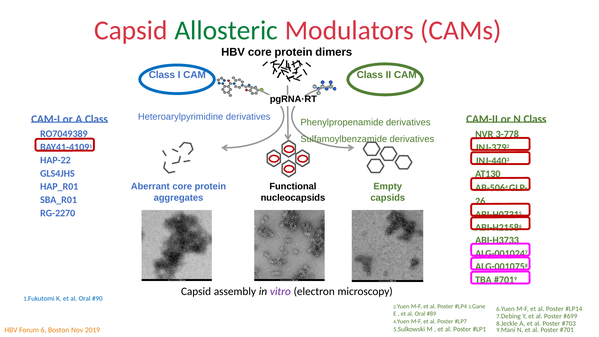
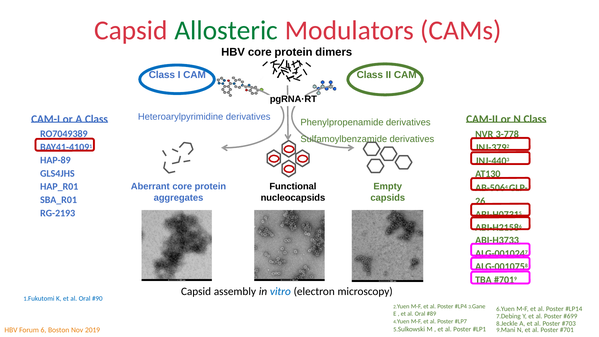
HAP-22: HAP-22 -> HAP-89 (55, 160)
RG-2270: RG-2270 -> RG-2193 (58, 213)
vitro colour: purple -> blue (280, 291)
